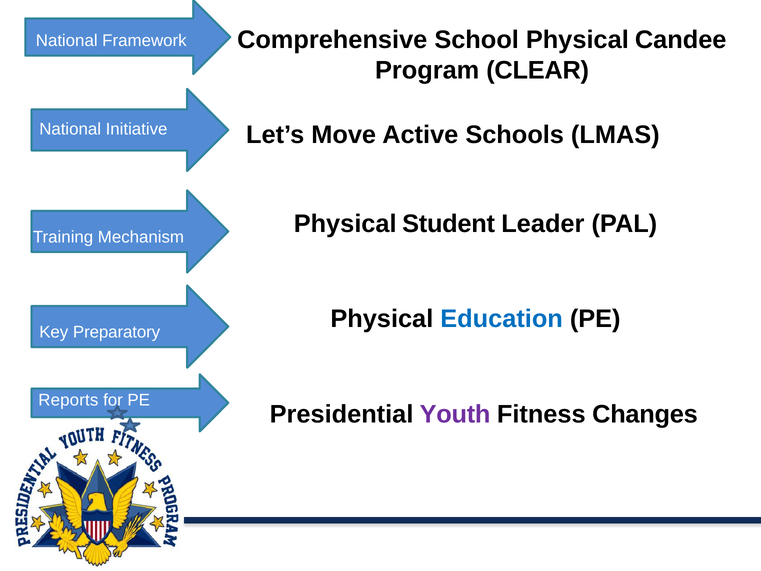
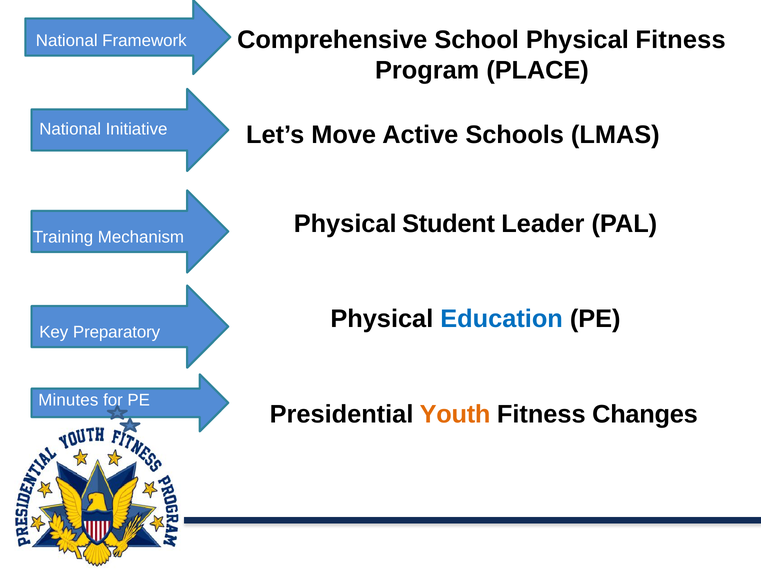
Physical Candee: Candee -> Fitness (681, 40)
CLEAR: CLEAR -> PLACE (538, 70)
Reports: Reports -> Minutes (68, 400)
Youth colour: purple -> orange (455, 414)
